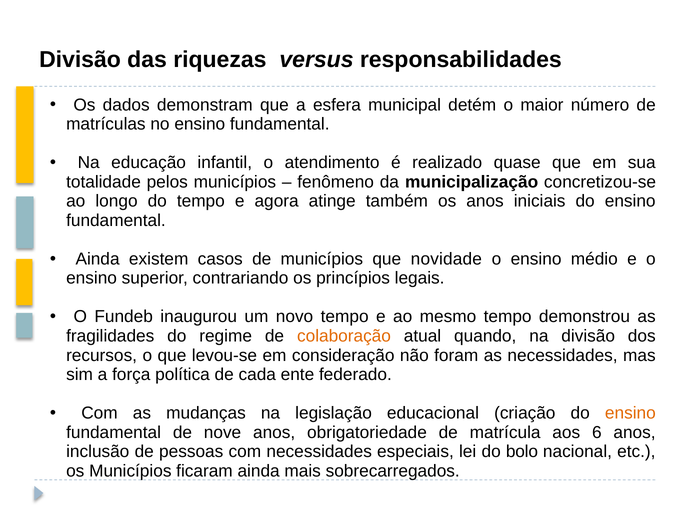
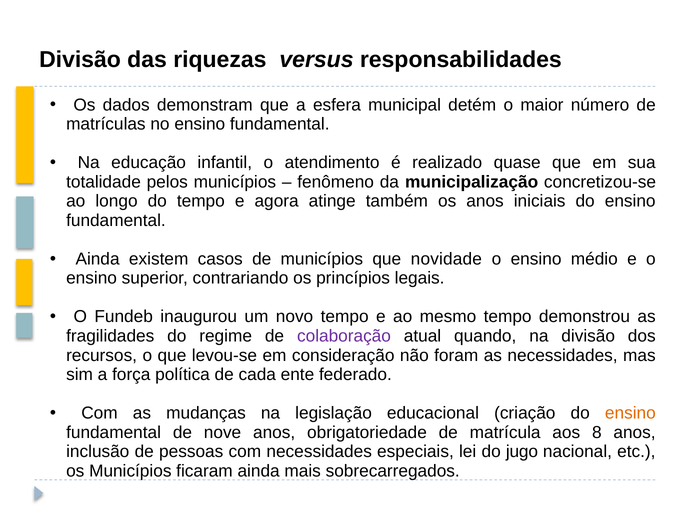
colaboração colour: orange -> purple (344, 336)
6: 6 -> 8 (597, 432)
bolo: bolo -> jugo (522, 451)
